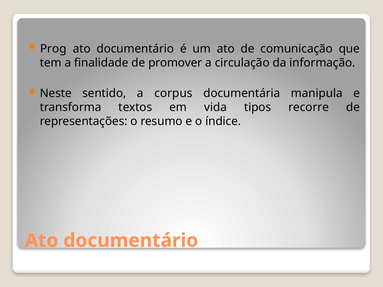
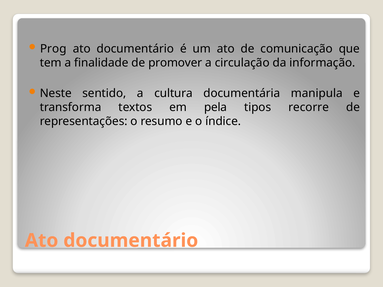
corpus: corpus -> cultura (174, 93)
vida: vida -> pela (216, 107)
